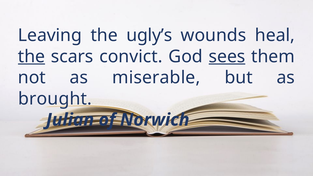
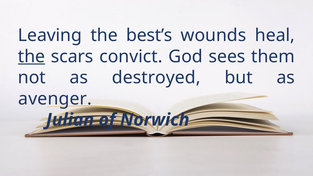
ugly’s: ugly’s -> best’s (149, 35)
sees underline: present -> none (227, 56)
miserable: miserable -> destroyed (156, 78)
brought: brought -> avenger (55, 99)
